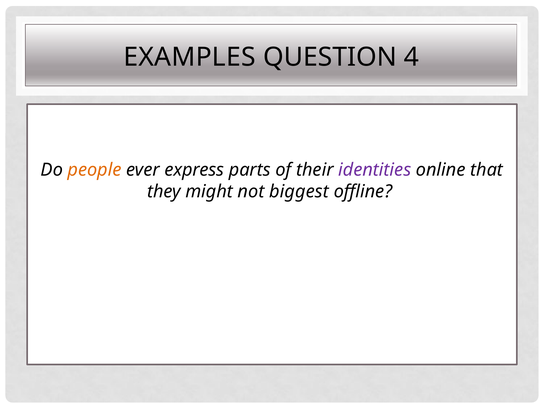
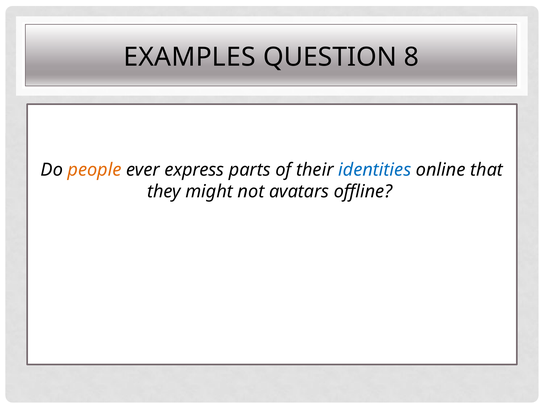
4: 4 -> 8 (411, 57)
identities colour: purple -> blue (375, 170)
biggest: biggest -> avatars (299, 192)
